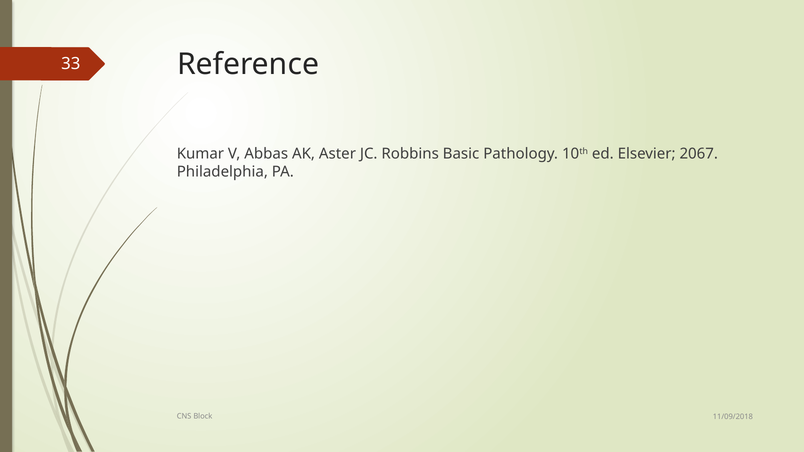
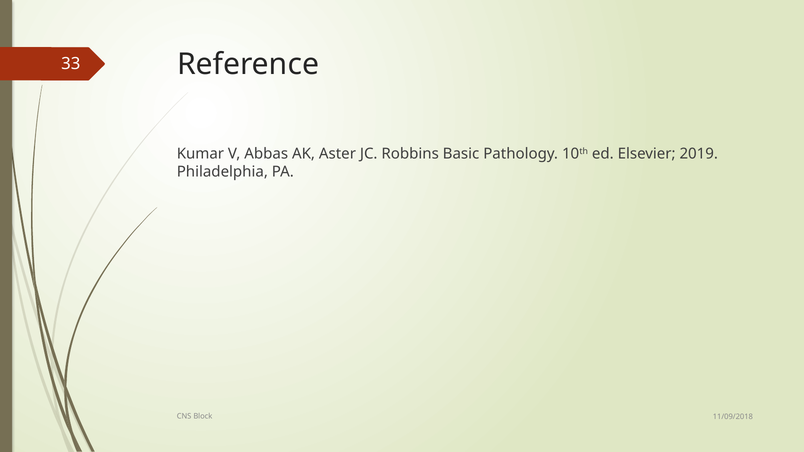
2067: 2067 -> 2019 (699, 154)
